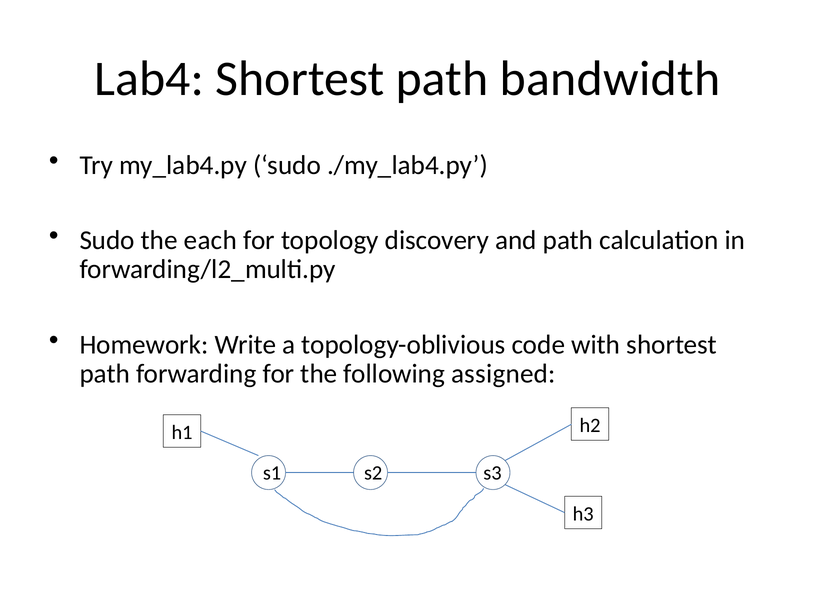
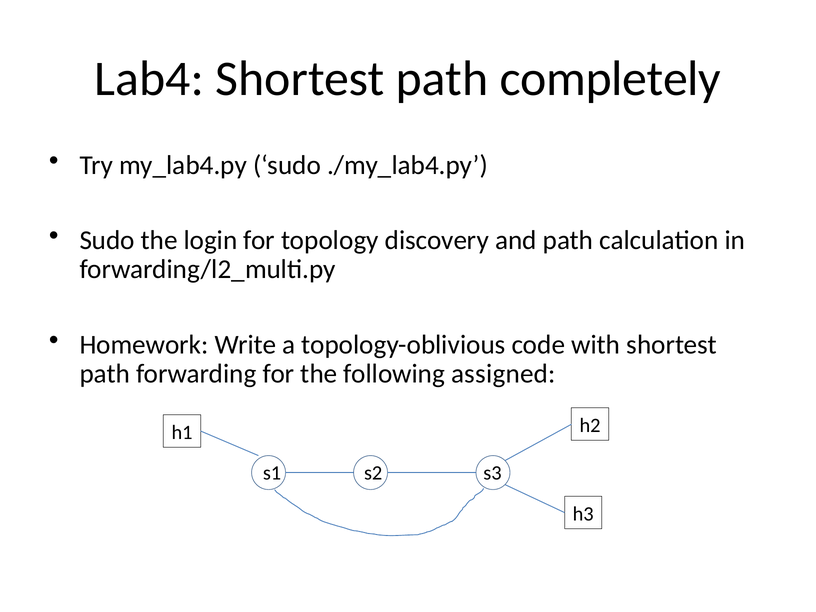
bandwidth: bandwidth -> completely (610, 79)
each: each -> login (211, 240)
